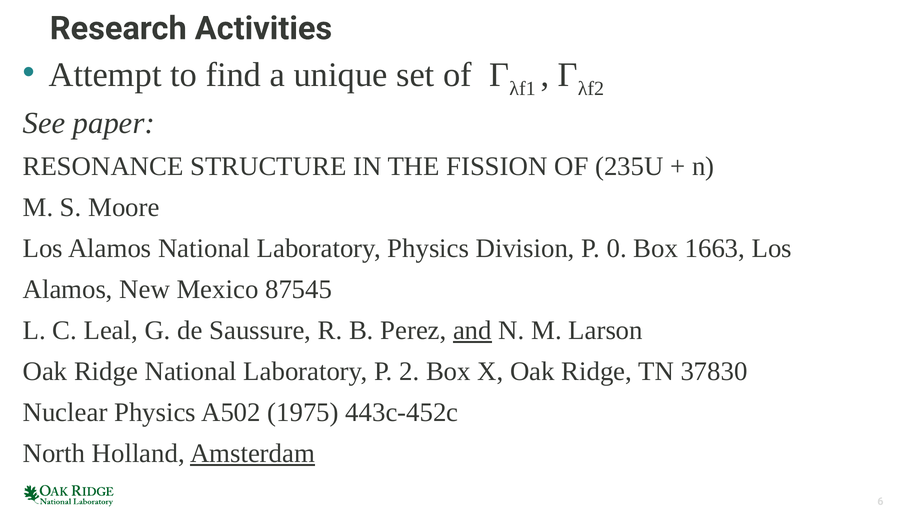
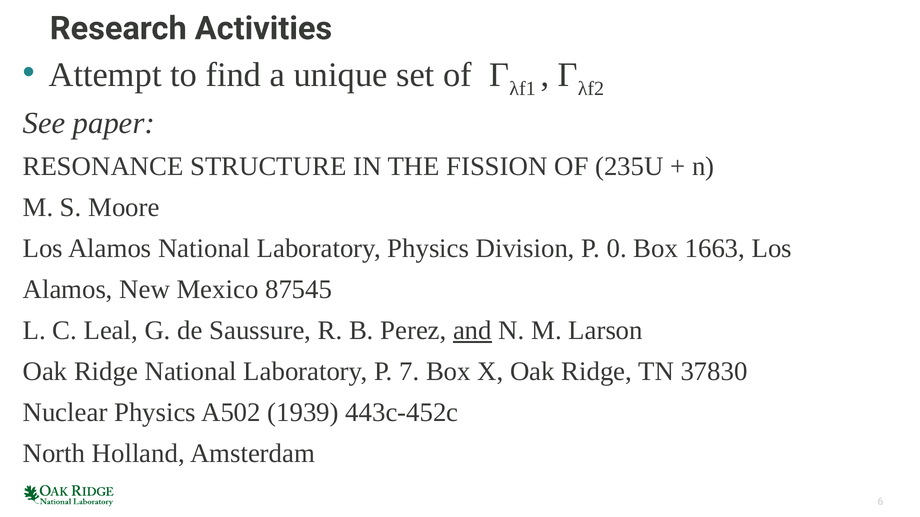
2: 2 -> 7 (409, 372)
1975: 1975 -> 1939 (303, 413)
Amsterdam underline: present -> none (252, 454)
